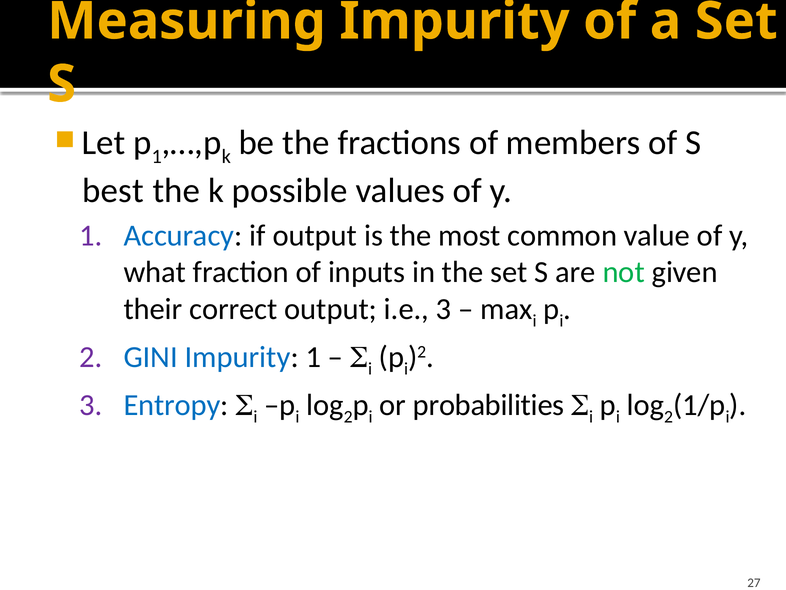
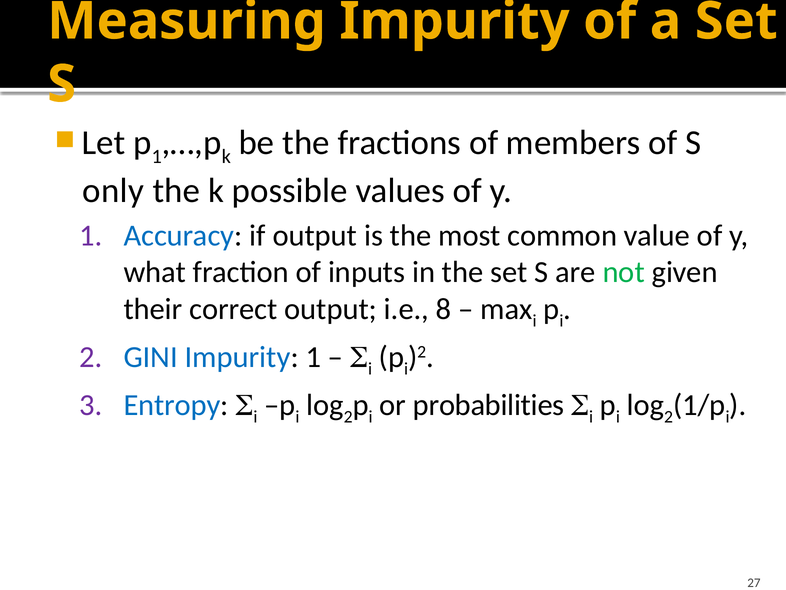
best: best -> only (113, 190)
i.e 3: 3 -> 8 (444, 309)
